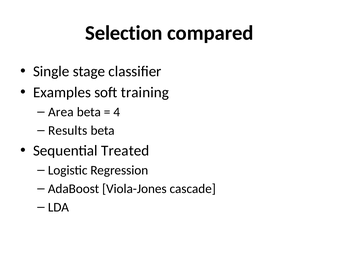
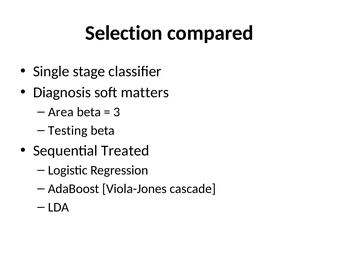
Examples: Examples -> Diagnosis (62, 92)
training: training -> matters (145, 92)
4: 4 -> 3 (117, 112)
Results: Results -> Testing (68, 130)
